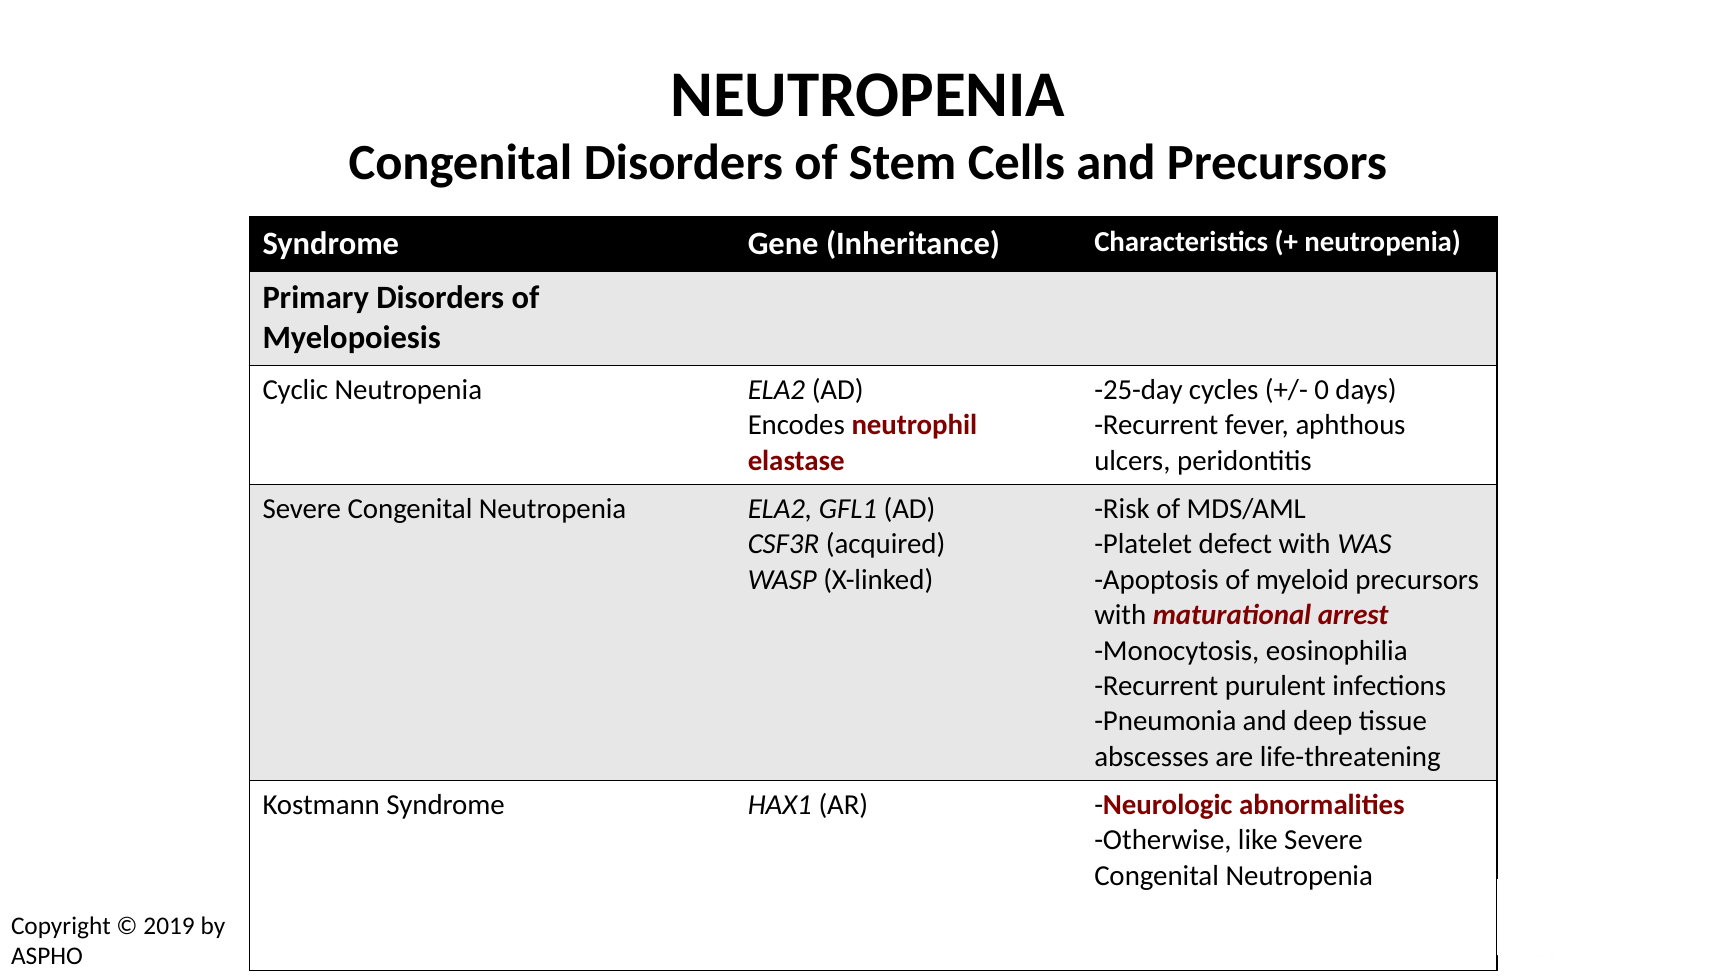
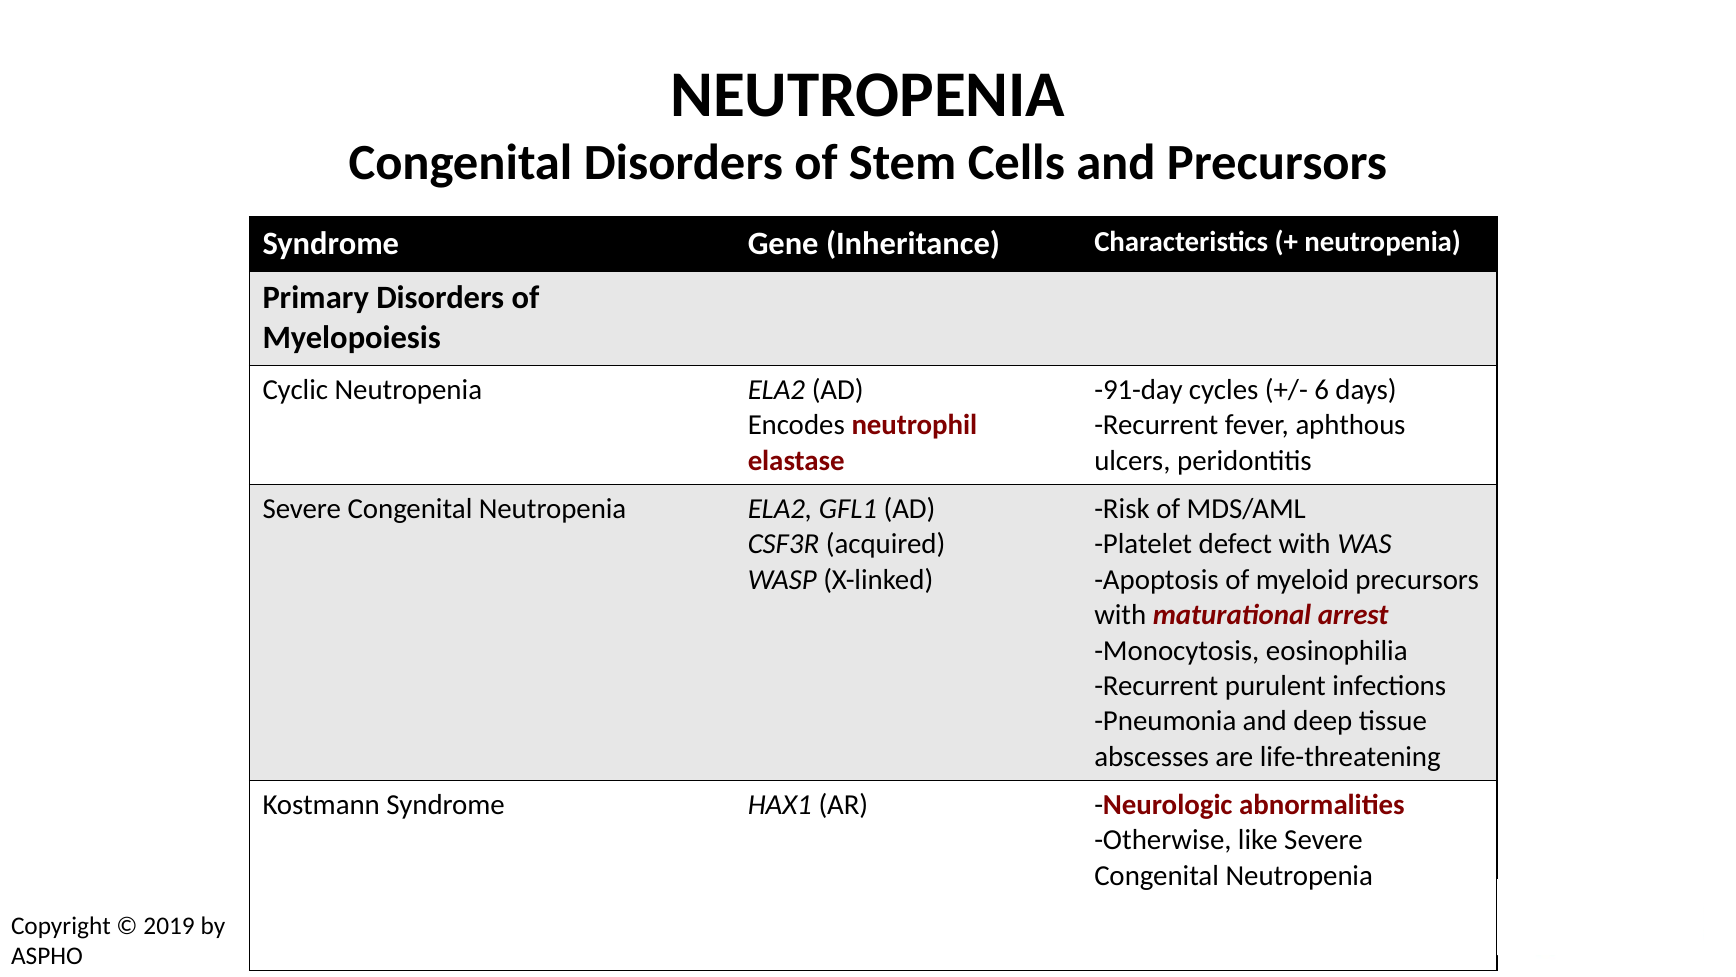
-25-day: -25-day -> -91-day (1138, 390)
0: 0 -> 6 (1322, 390)
